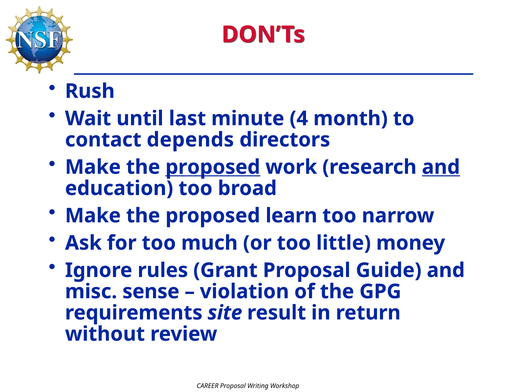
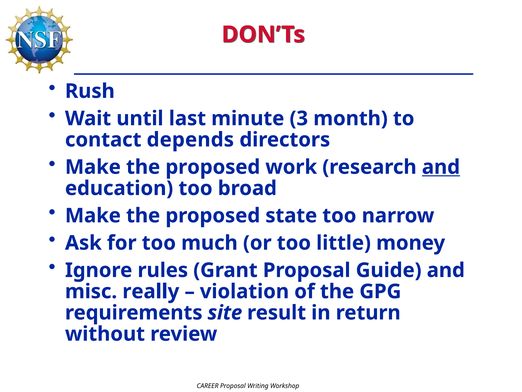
4: 4 -> 3 (299, 118)
proposed underline: present -> none (213, 167)
learn: learn -> state (291, 215)
sense: sense -> really (151, 291)
